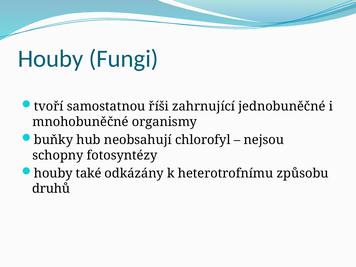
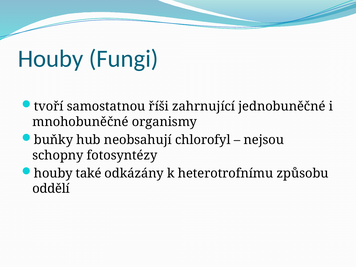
druhů: druhů -> oddělí (51, 189)
